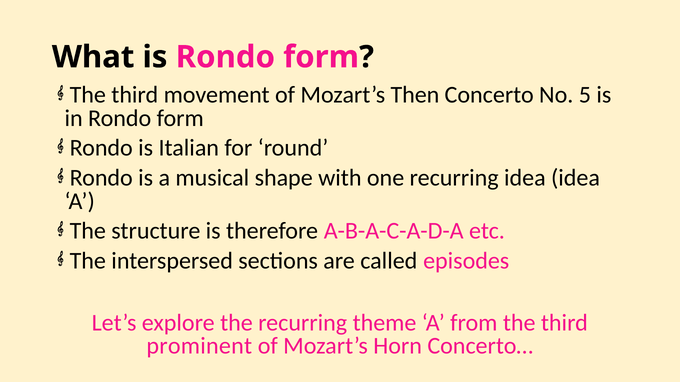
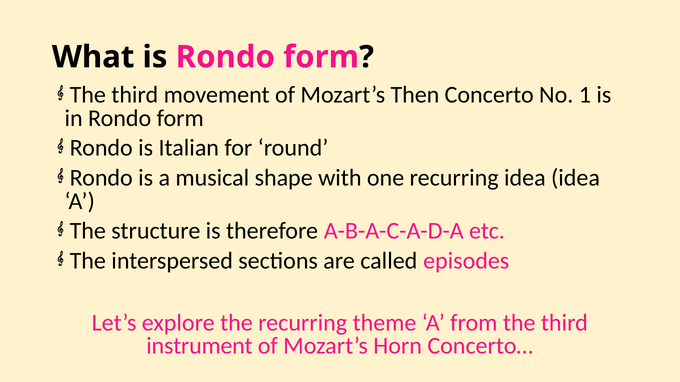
5: 5 -> 1 (585, 95)
prominent: prominent -> instrument (200, 347)
